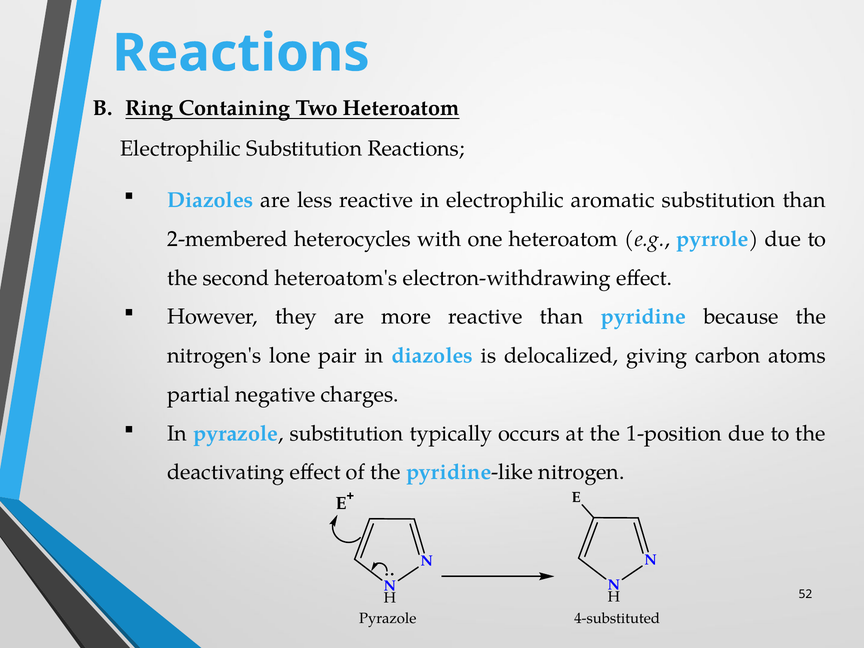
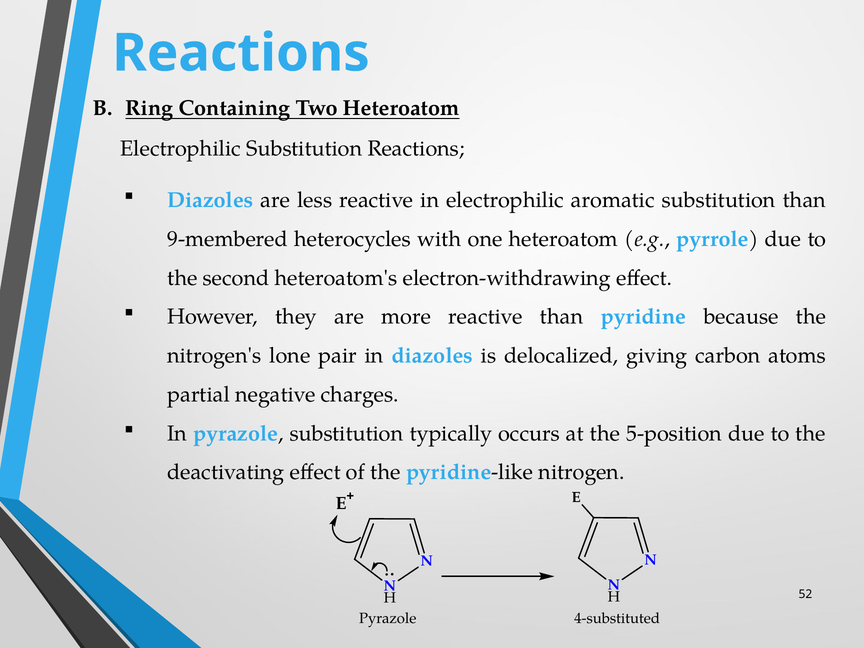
2-membered: 2-membered -> 9-membered (228, 239)
1-position: 1-position -> 5-position (674, 433)
